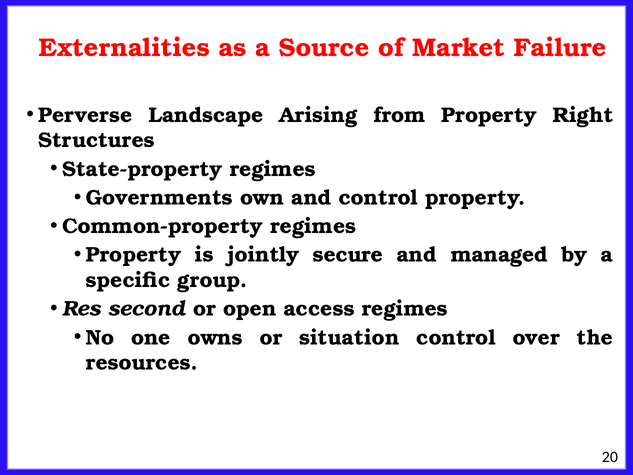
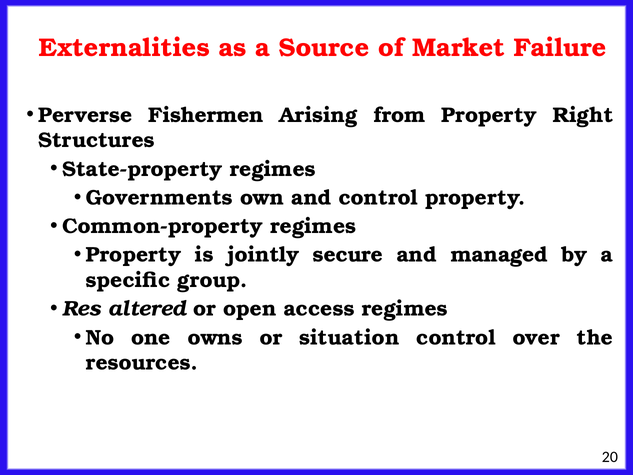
Landscape: Landscape -> Fishermen (206, 115)
second: second -> altered (147, 309)
